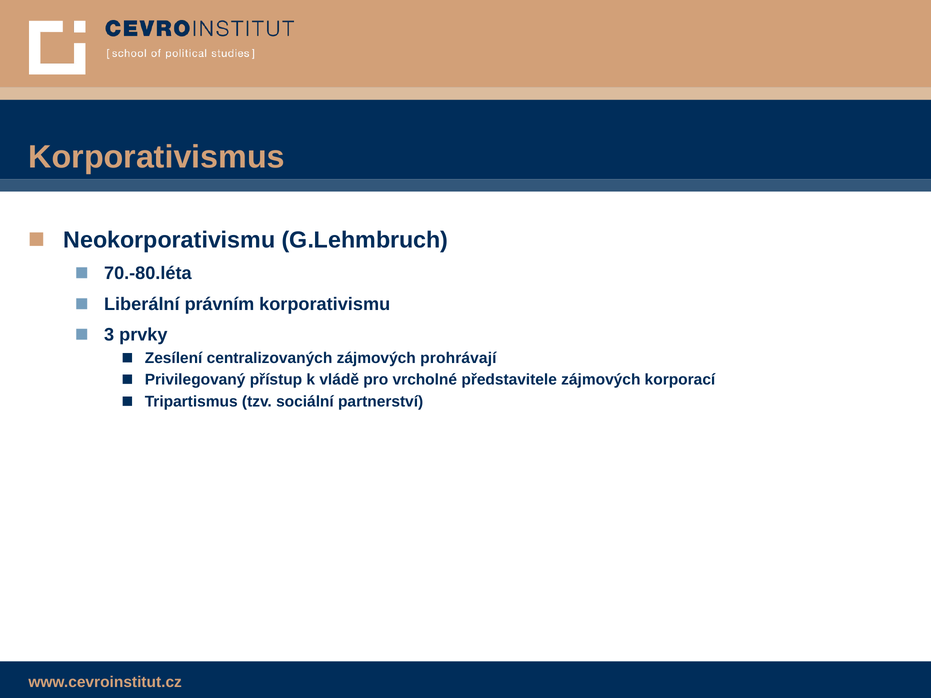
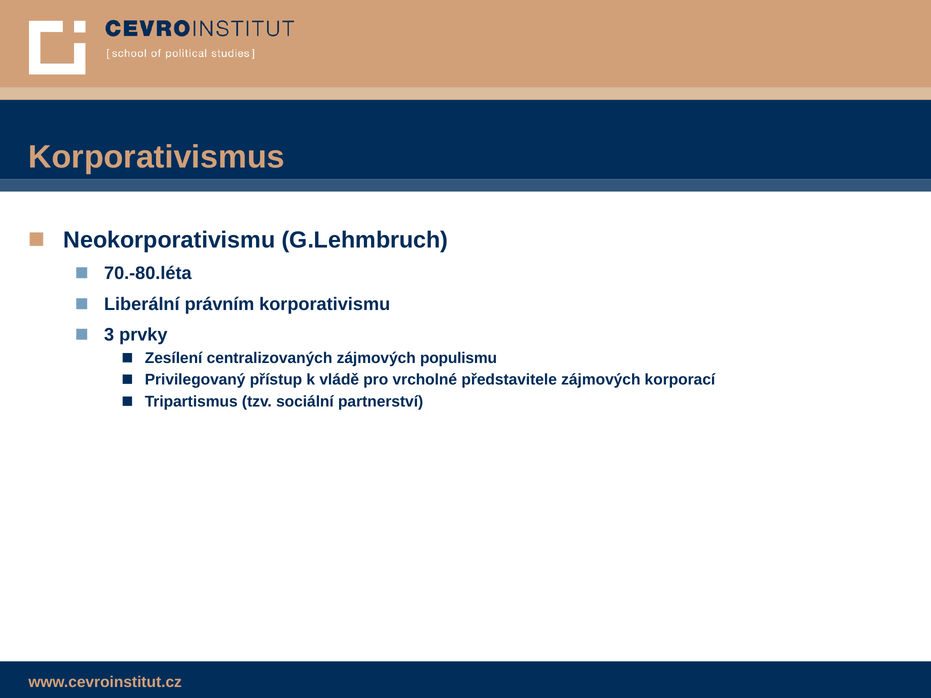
prohrávají: prohrávají -> populismu (459, 358)
